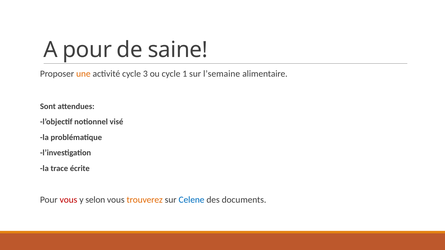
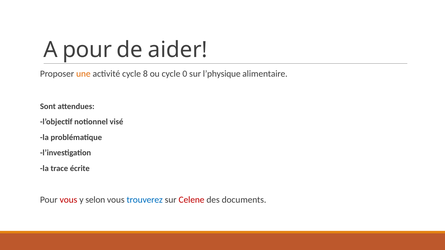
saine: saine -> aider (178, 50)
3: 3 -> 8 (145, 74)
1: 1 -> 0 (185, 74)
l’semaine: l’semaine -> l’physique (222, 74)
trouverez colour: orange -> blue (145, 200)
Celene colour: blue -> red (192, 200)
